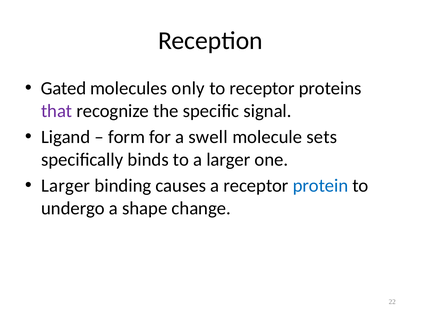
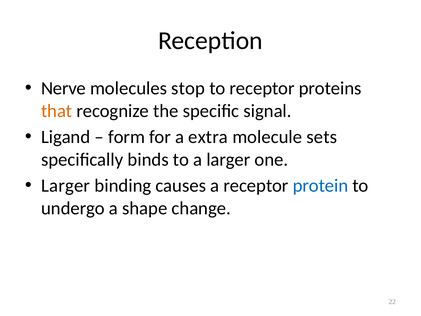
Gated: Gated -> Nerve (64, 88)
only: only -> stop (188, 88)
that colour: purple -> orange (57, 111)
swell: swell -> extra (208, 137)
